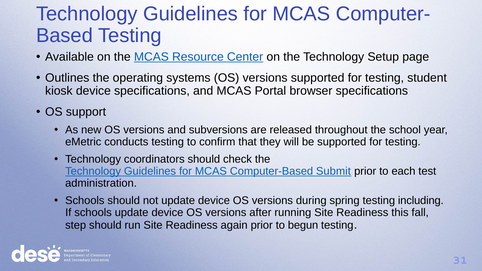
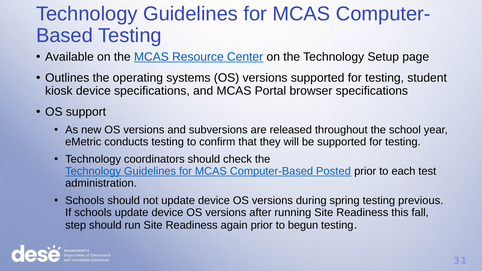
Submit: Submit -> Posted (333, 171)
including: including -> previous (421, 201)
